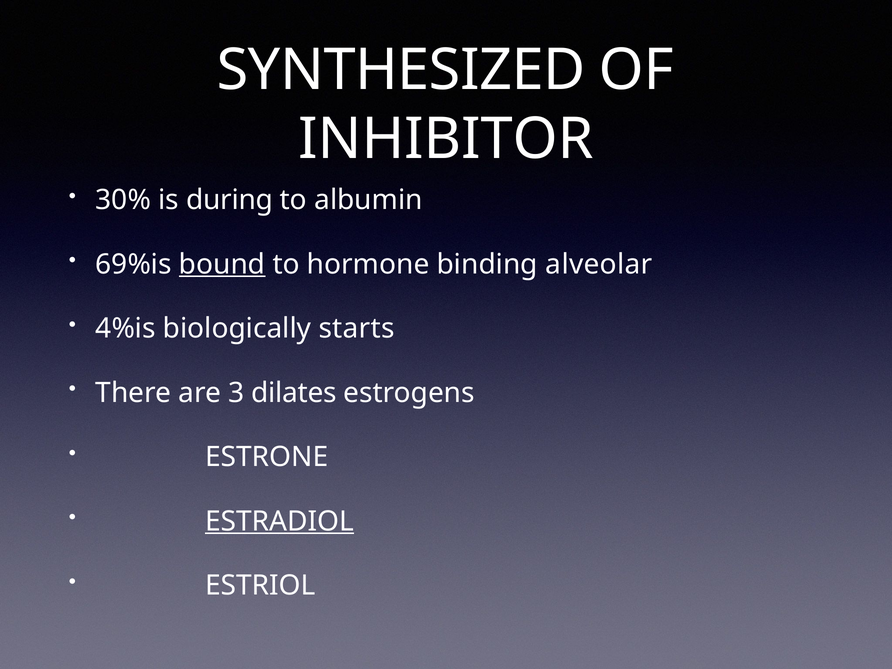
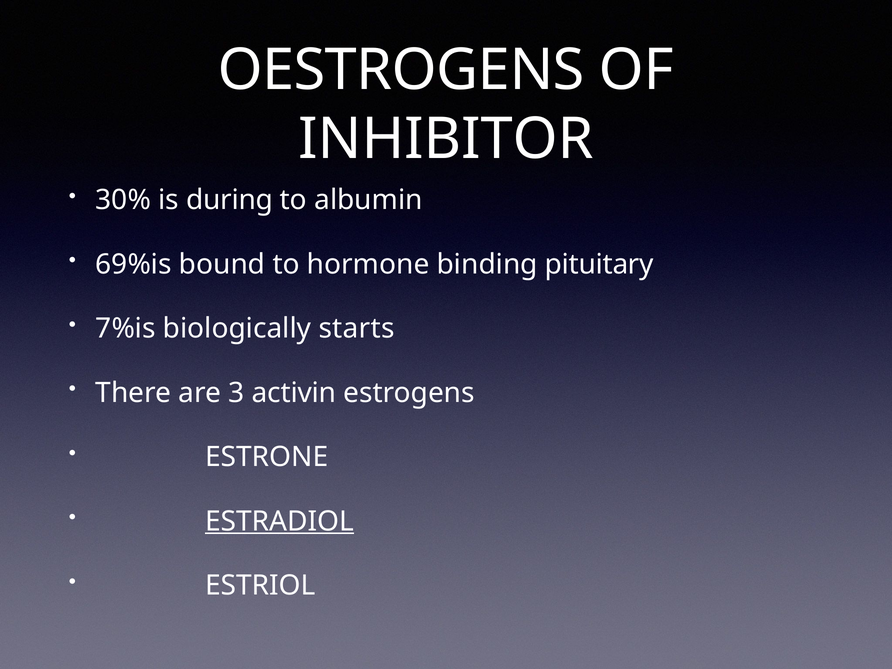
SYNTHESIZED: SYNTHESIZED -> OESTROGENS (401, 70)
bound underline: present -> none (222, 264)
alveolar: alveolar -> pituitary (599, 264)
4%is: 4%is -> 7%is (126, 329)
dilates: dilates -> activin (294, 393)
